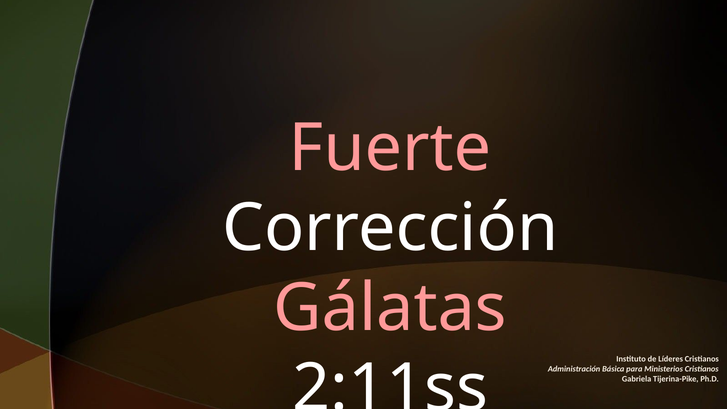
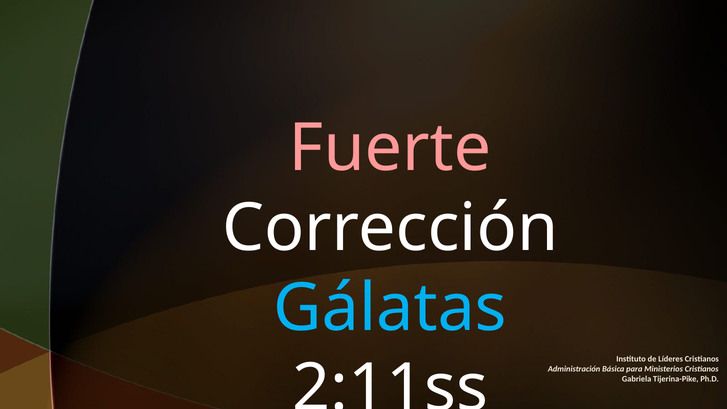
Gálatas colour: pink -> light blue (390, 308)
